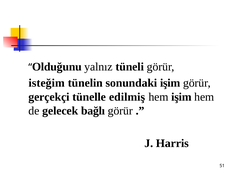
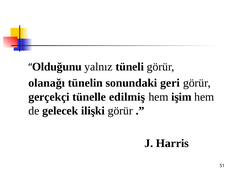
isteğim: isteğim -> olanağı (47, 83)
sonundaki işim: işim -> geri (170, 83)
bağlı: bağlı -> ilişki (93, 111)
